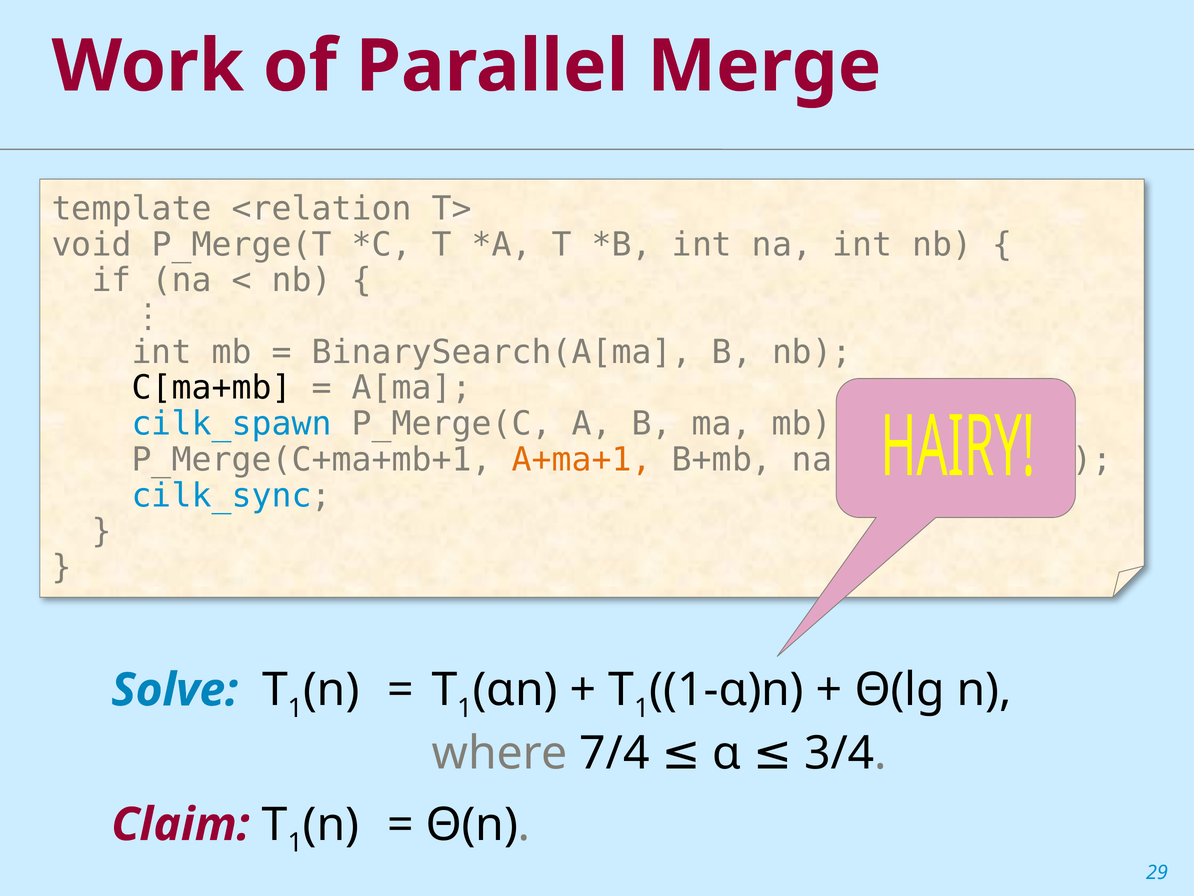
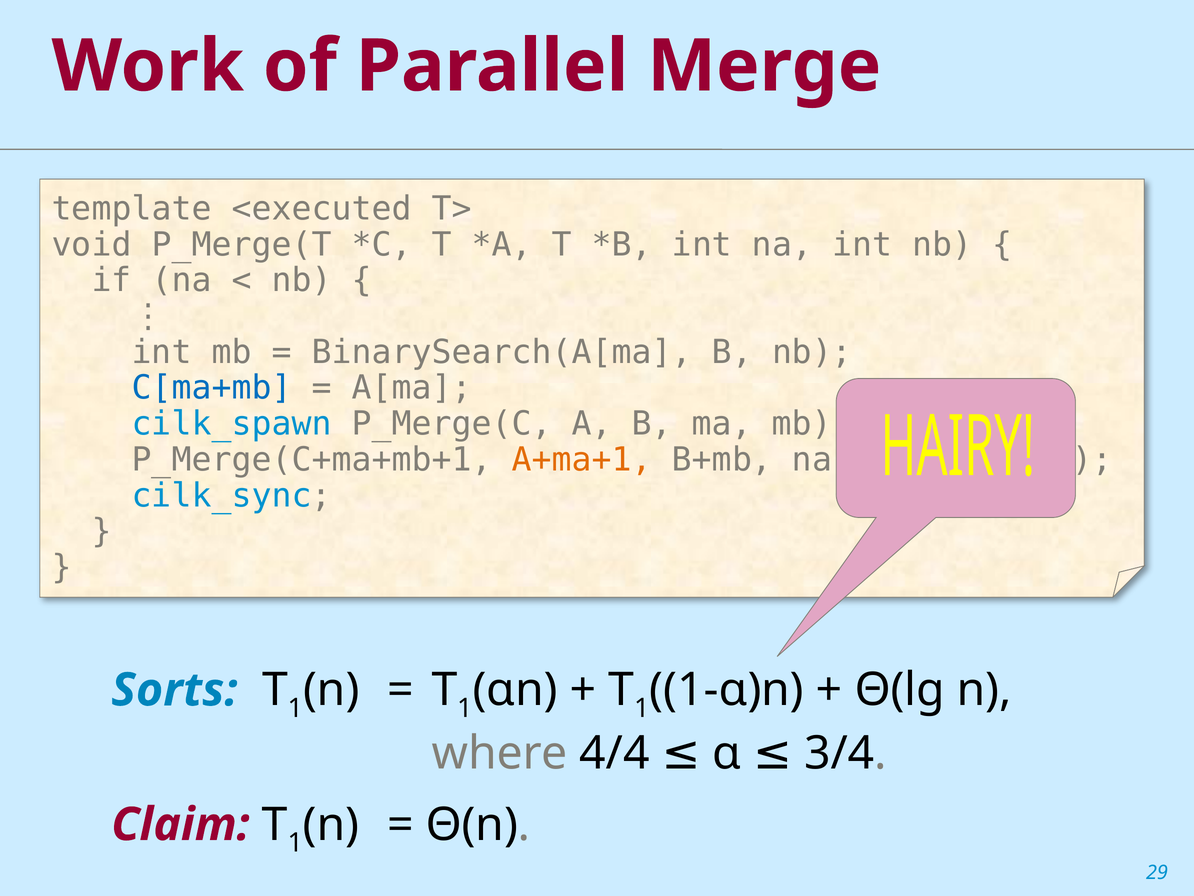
<relation: <relation -> <executed (322, 209)
C[ma+mb colour: black -> blue (212, 388)
Solve: Solve -> Sorts (174, 690)
7/4: 7/4 -> 4/4 (614, 753)
